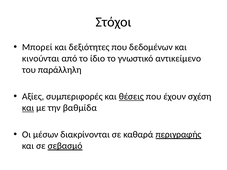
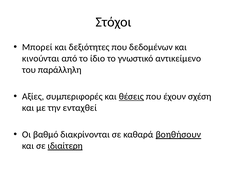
και underline: present -> none (28, 108)
βαθμίδα: βαθμίδα -> ενταχθεί (80, 108)
μέσων: μέσων -> βαθμό (46, 135)
περιγραφής: περιγραφής -> βοηθήσουν (178, 135)
σεβασμό: σεβασμό -> ιδιαίτερη (65, 146)
